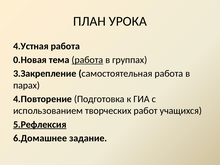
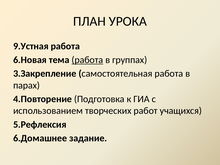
4.Устная: 4.Устная -> 9.Устная (31, 46)
0.Новая: 0.Новая -> 6.Новая (30, 60)
5.Рефлексия underline: present -> none (40, 124)
